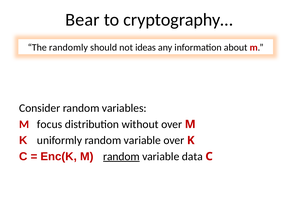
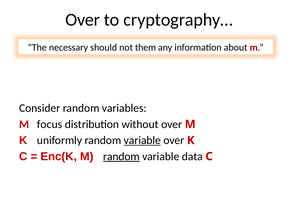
Bear: Bear -> Over (83, 20)
randomly: randomly -> necessary (69, 47)
ideas: ideas -> them (146, 47)
variable underline: none -> present (142, 140)
